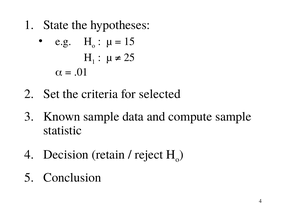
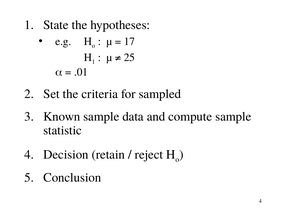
15: 15 -> 17 (129, 41)
selected: selected -> sampled (160, 94)
